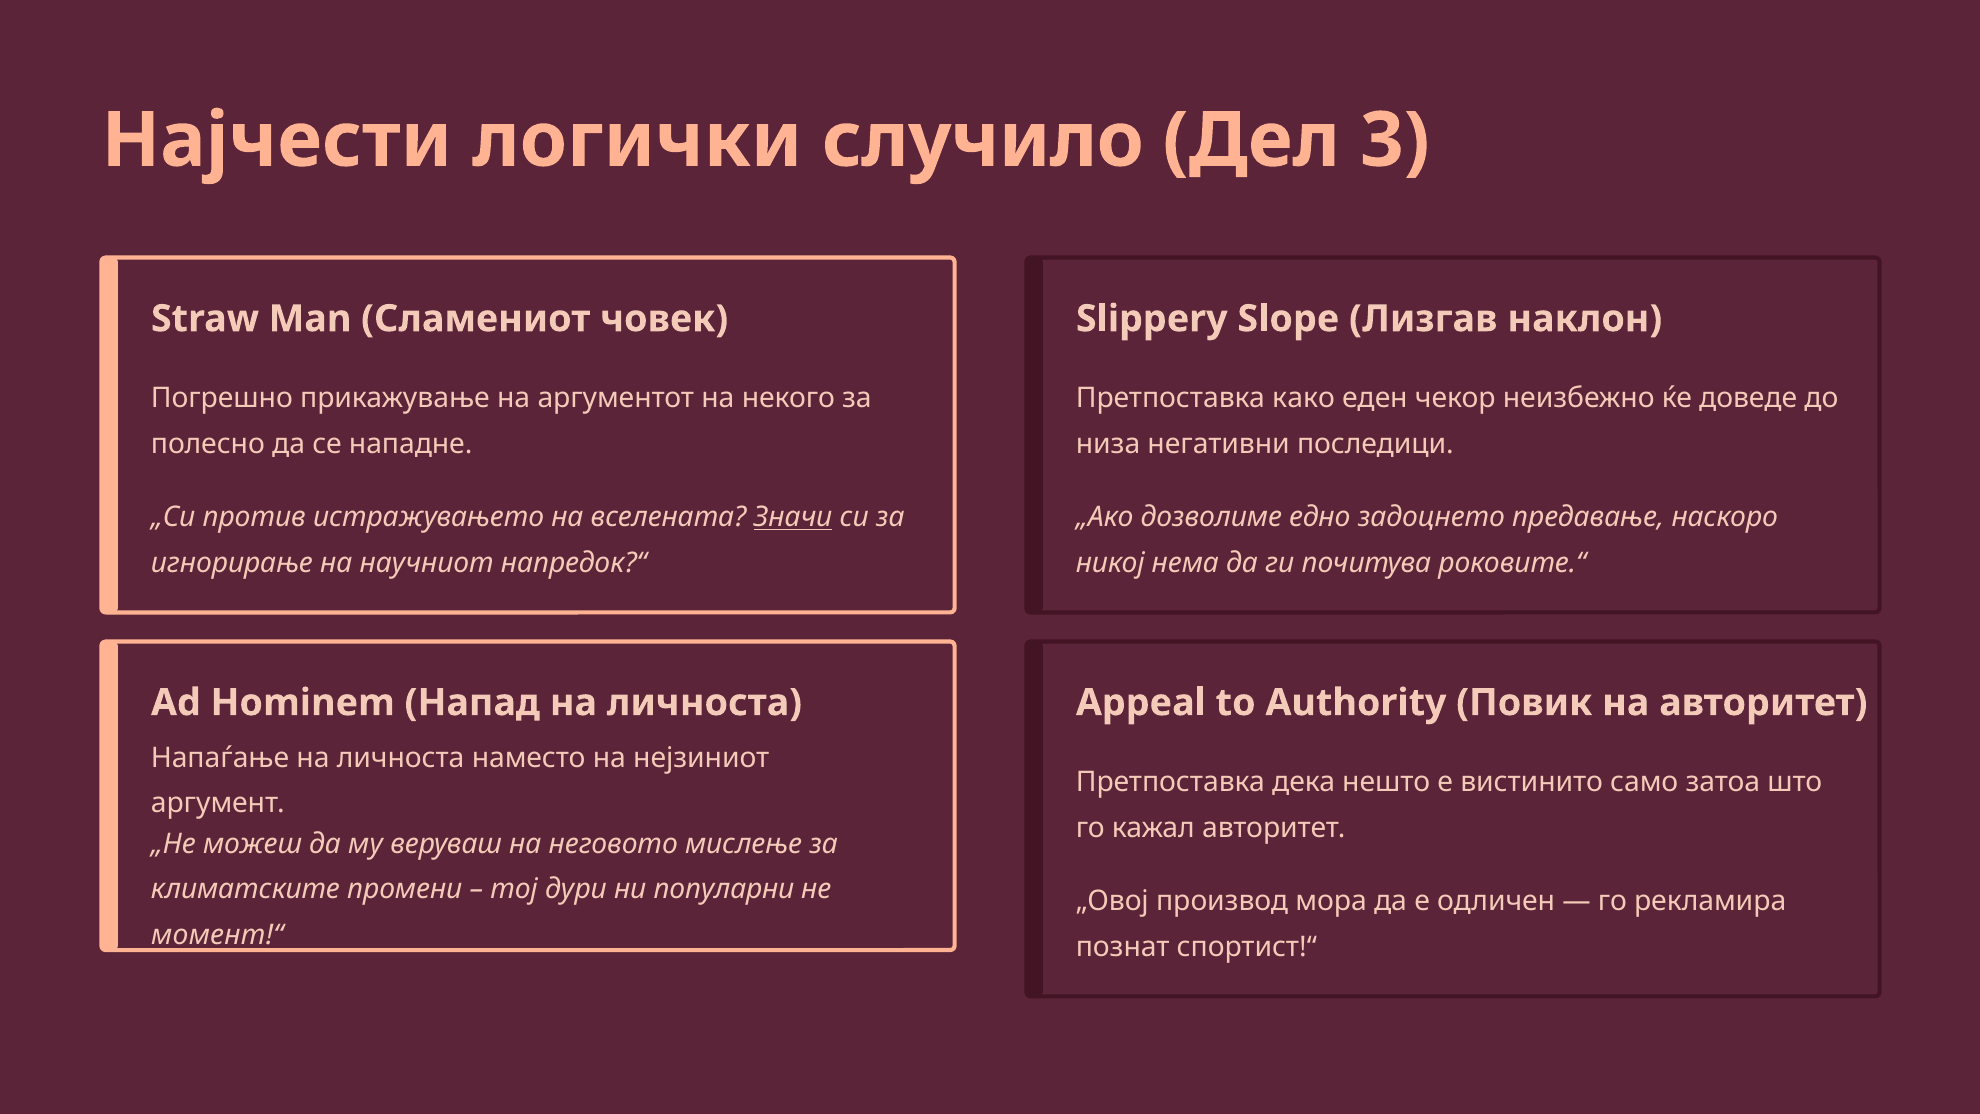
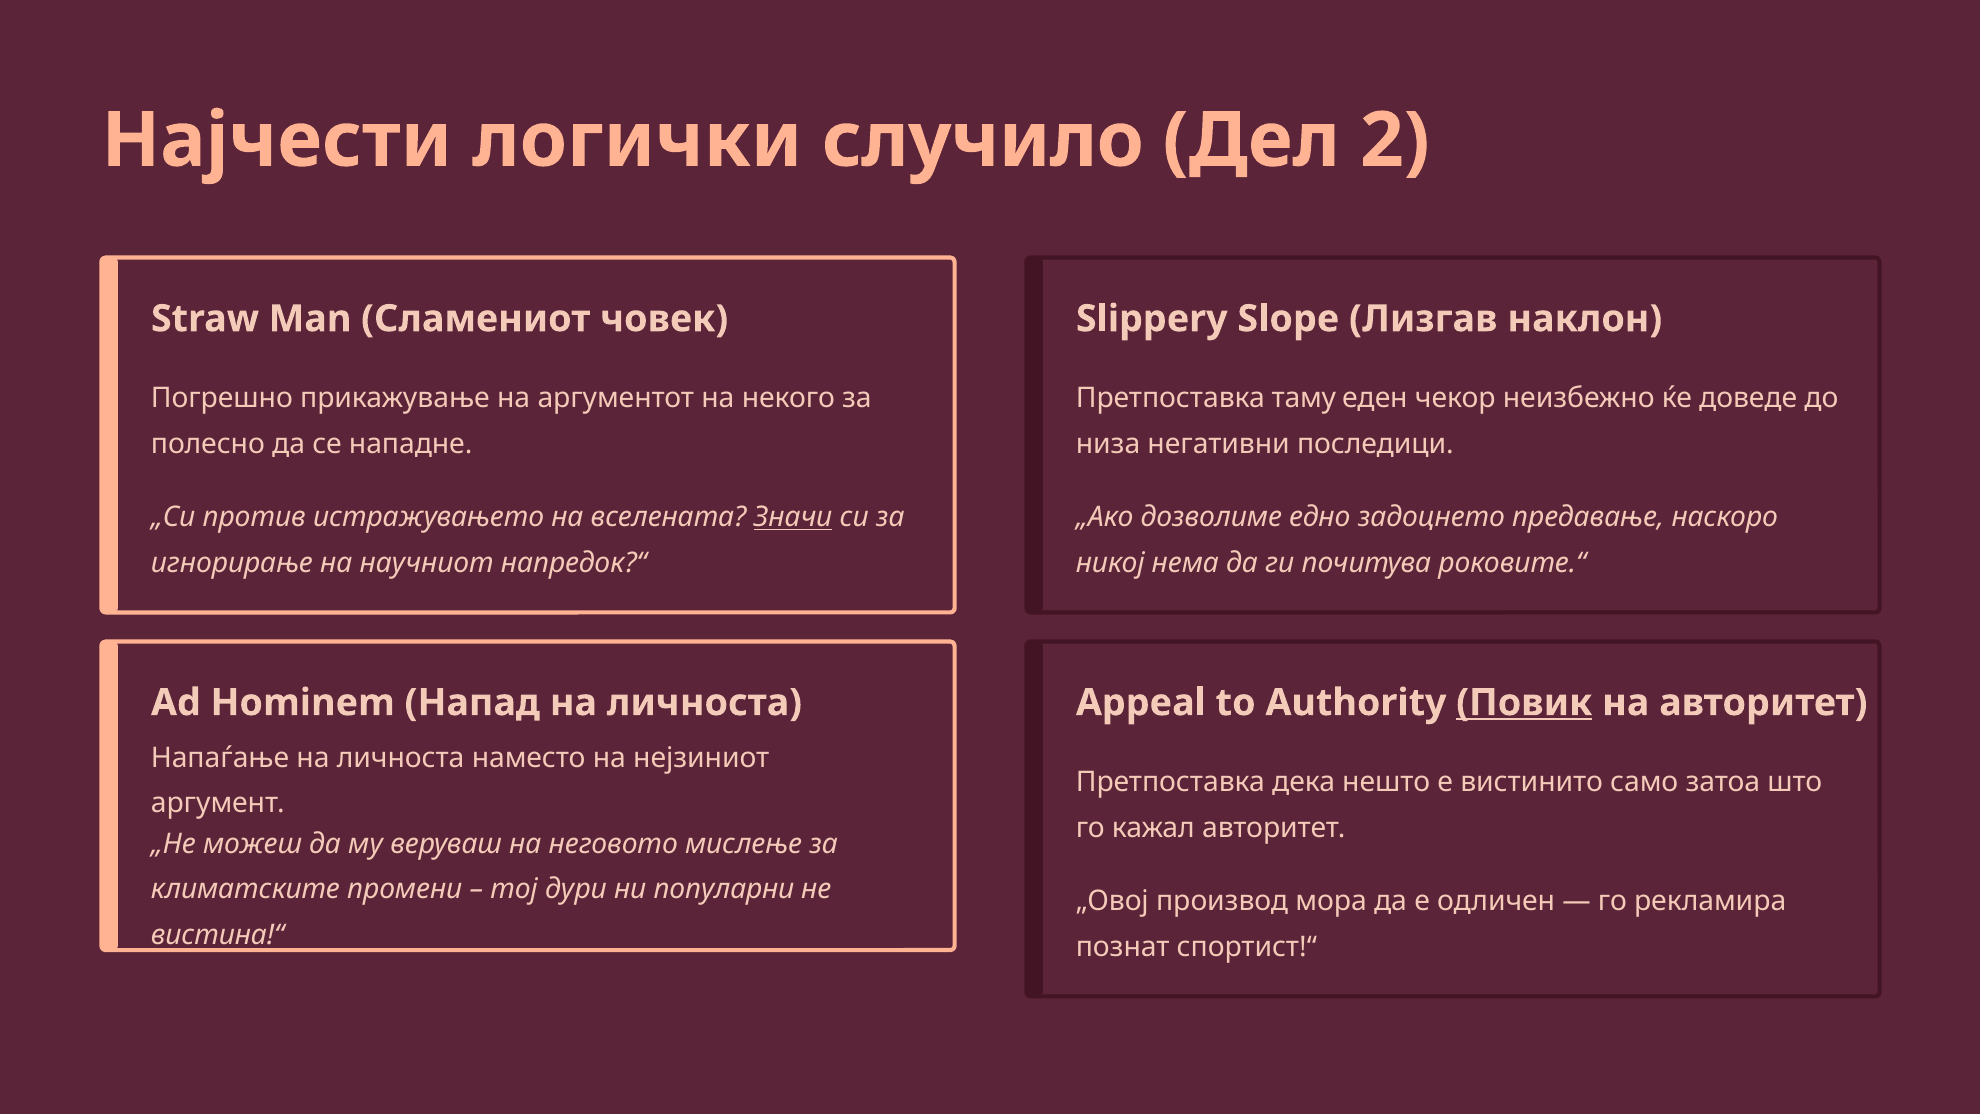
3: 3 -> 2 (1395, 141)
како: како -> таму (1304, 398)
Повик underline: none -> present (1524, 703)
момент!“: момент!“ -> вистина!“ (218, 935)
